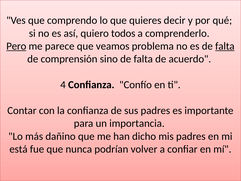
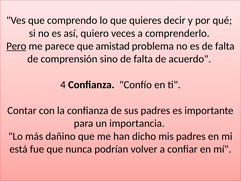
todos: todos -> veces (123, 33)
veamos: veamos -> amistad (113, 46)
falta underline: present -> none (225, 46)
